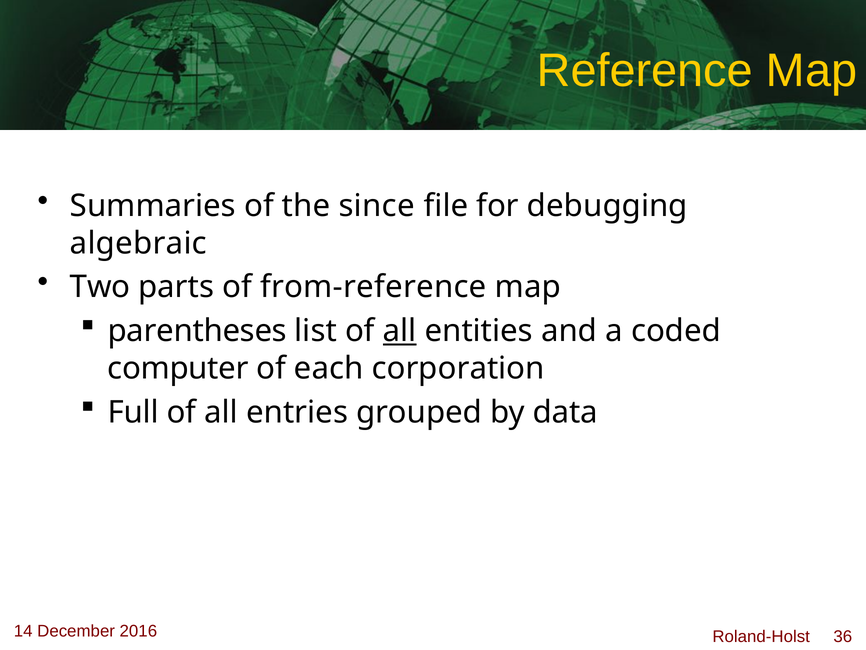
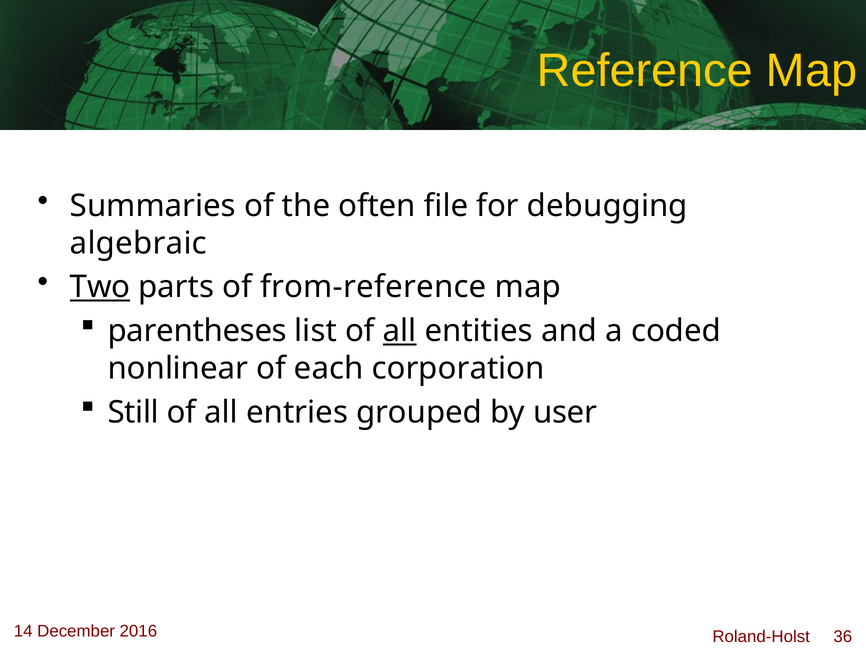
since: since -> often (377, 206)
Two underline: none -> present (100, 287)
computer: computer -> nonlinear (178, 368)
Full: Full -> Still (133, 412)
data: data -> user (565, 412)
